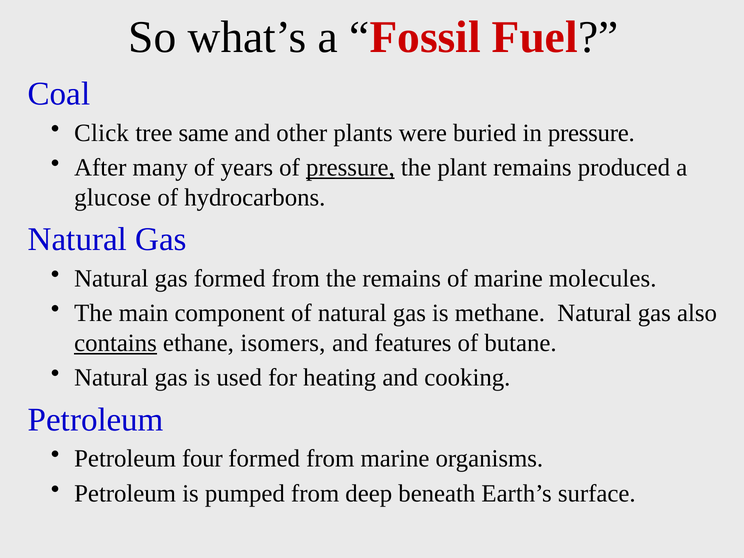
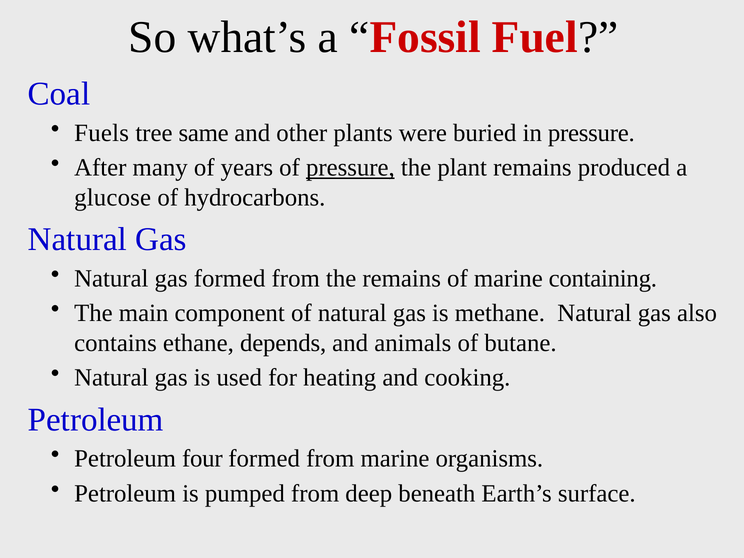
Click: Click -> Fuels (102, 133)
molecules: molecules -> containing (603, 279)
contains underline: present -> none (116, 343)
isomers: isomers -> depends (283, 343)
features: features -> animals (413, 343)
